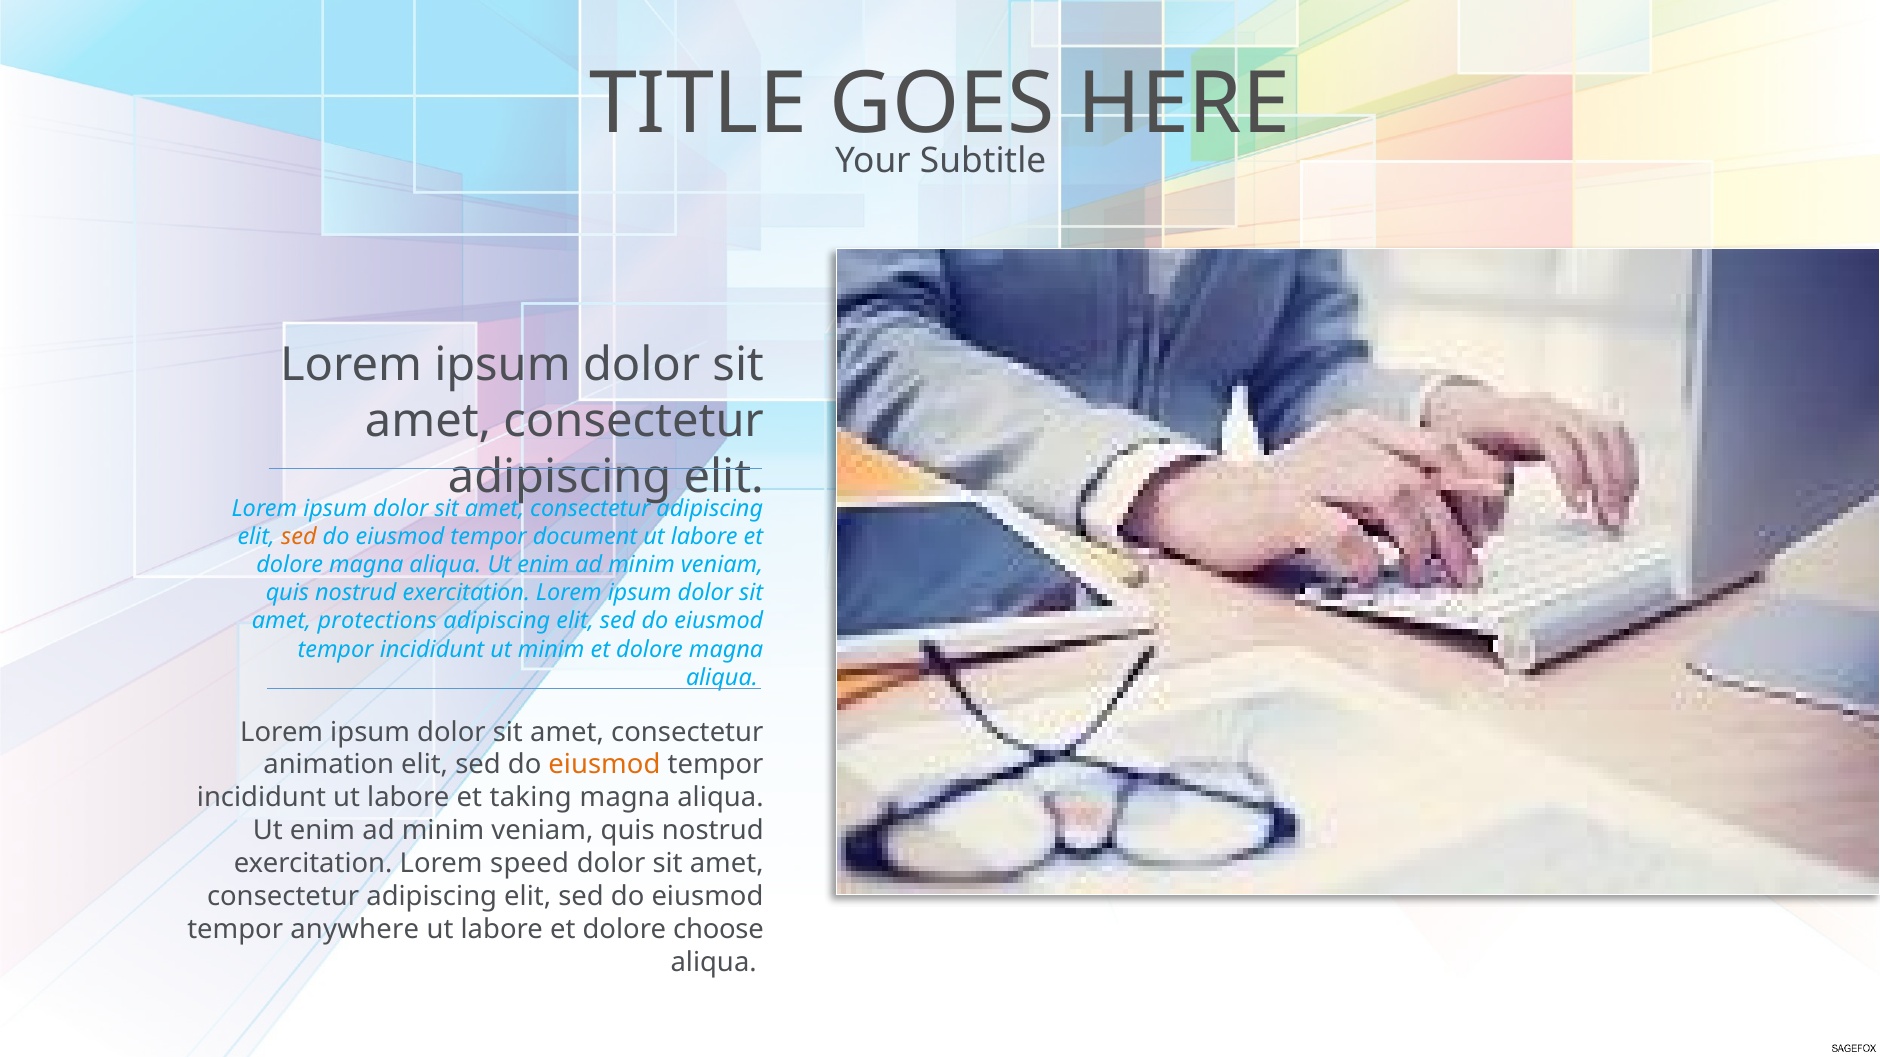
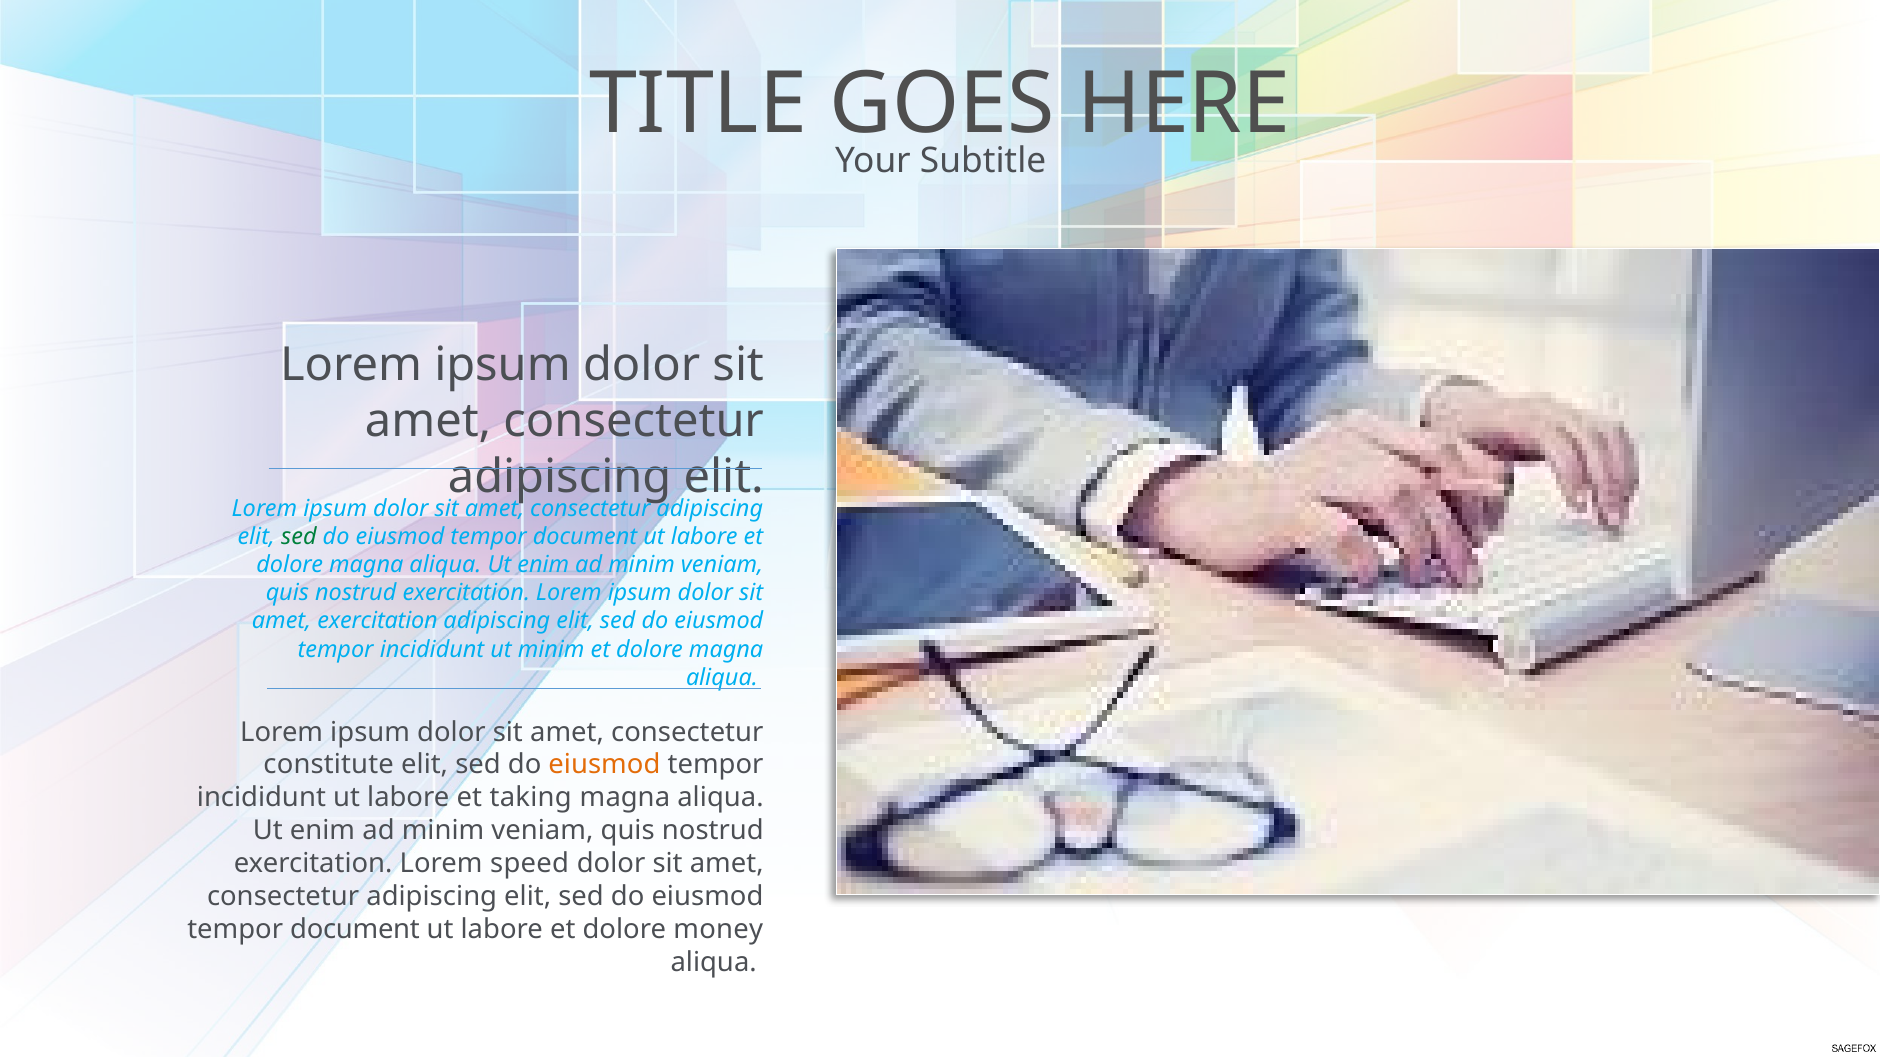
sed colour: orange -> green (299, 537)
amet protections: protections -> exercitation (378, 622)
animation: animation -> constitute (329, 765)
anywhere: anywhere -> document (355, 930)
choose: choose -> money (718, 930)
